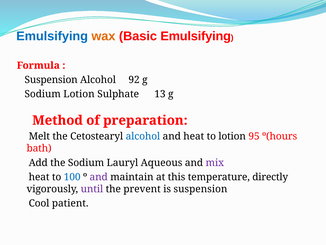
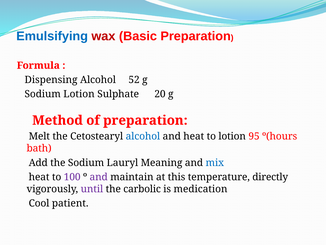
wax colour: orange -> red (103, 36)
Basic Emulsifying: Emulsifying -> Preparation (196, 36)
Suspension: Suspension -> Dispensing (51, 80)
92: 92 -> 52 (134, 80)
13: 13 -> 20 (160, 94)
Aqueous: Aqueous -> Meaning (162, 162)
mix colour: purple -> blue (215, 162)
100 colour: blue -> purple (72, 177)
prevent: prevent -> carbolic (142, 189)
is suspension: suspension -> medication (201, 189)
